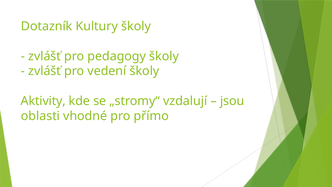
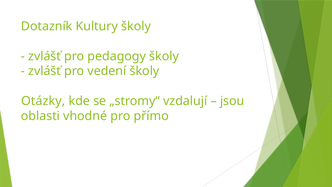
Aktivity: Aktivity -> Otázky (43, 101)
